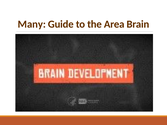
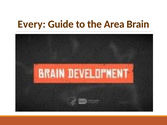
Many: Many -> Every (32, 24)
